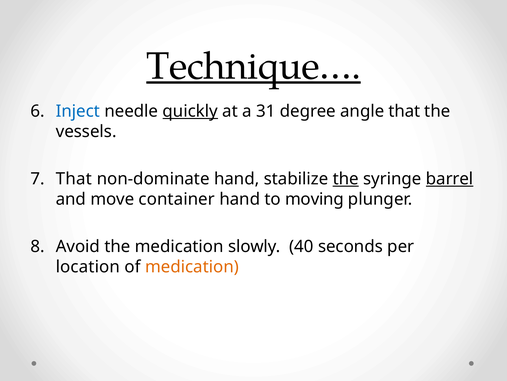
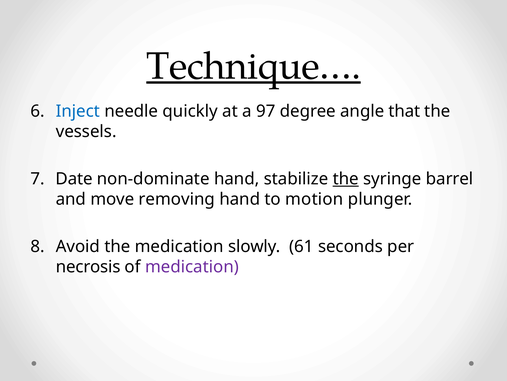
quickly underline: present -> none (190, 111)
31: 31 -> 97 (266, 111)
That: That -> Date (74, 179)
barrel underline: present -> none (450, 179)
container: container -> removing (177, 199)
moving: moving -> motion (314, 199)
40: 40 -> 61 (301, 246)
location: location -> necrosis (88, 266)
medication colour: orange -> purple (192, 266)
